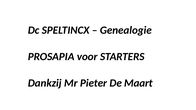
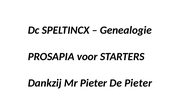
De Maart: Maart -> Pieter (138, 83)
